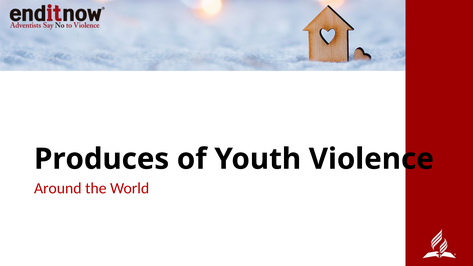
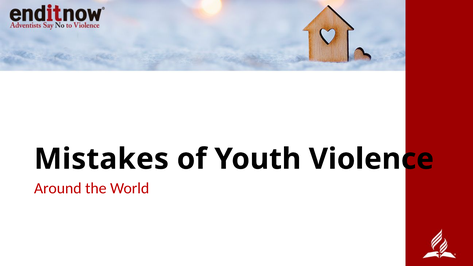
Produces: Produces -> Mistakes (101, 159)
